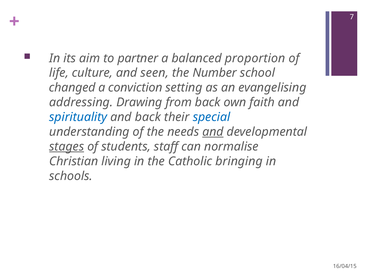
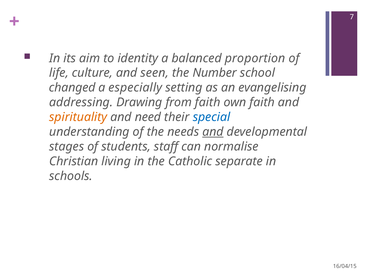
partner: partner -> identity (138, 58)
conviction: conviction -> especially (135, 88)
from back: back -> faith (208, 103)
spirituality colour: blue -> orange (78, 117)
and back: back -> need (148, 117)
stages underline: present -> none (67, 147)
bringing: bringing -> separate (239, 162)
